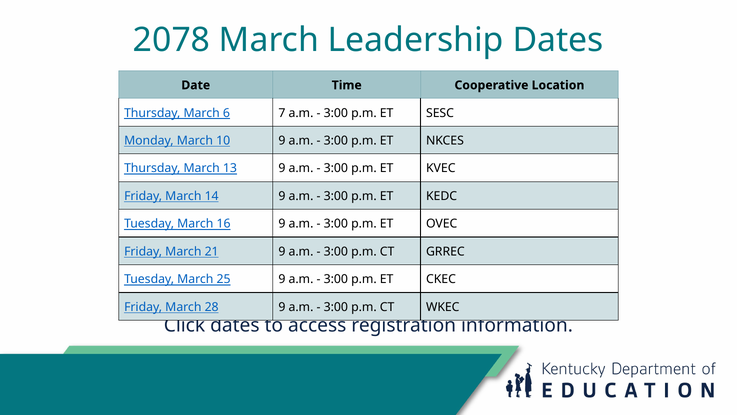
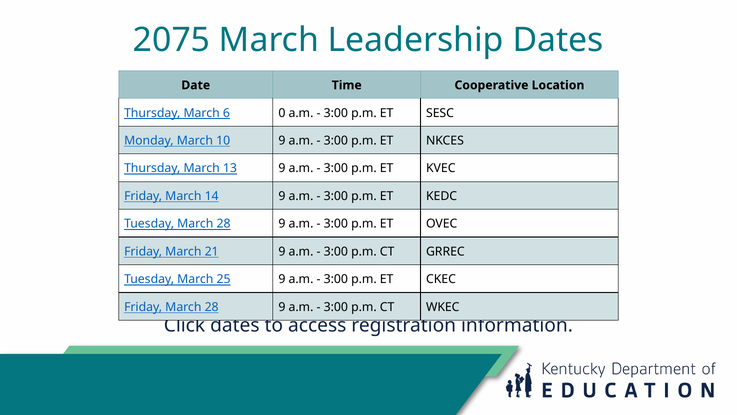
2078: 2078 -> 2075 (172, 40)
7: 7 -> 0 (282, 113)
Tuesday March 16: 16 -> 28 (224, 224)
